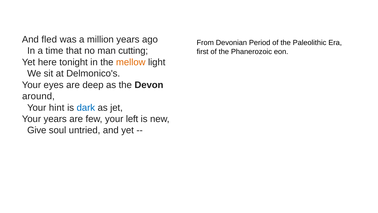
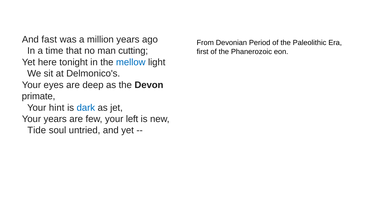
fled: fled -> fast (49, 39)
mellow colour: orange -> blue (131, 62)
around: around -> primate (39, 96)
Give: Give -> Tide (37, 130)
